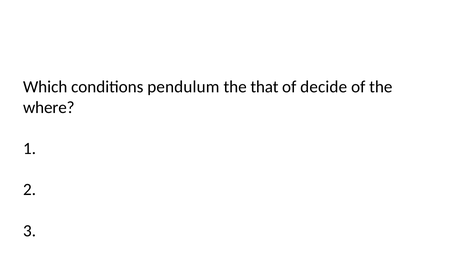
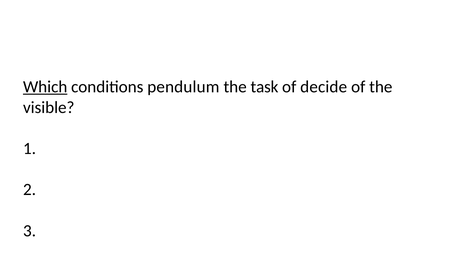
Which underline: none -> present (45, 87)
that: that -> task (264, 87)
where: where -> visible (49, 107)
